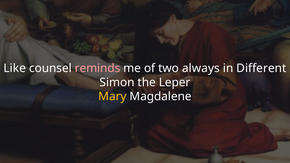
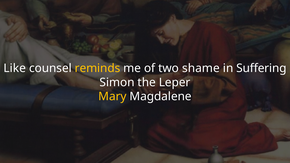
reminds colour: pink -> yellow (98, 68)
always: always -> shame (201, 68)
Different: Different -> Suffering (261, 68)
